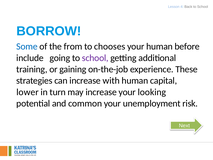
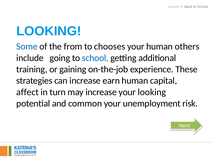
BORROW: BORROW -> LOOKING (49, 31)
before: before -> others (187, 46)
school colour: purple -> blue (95, 58)
with: with -> earn (111, 81)
lower: lower -> affect (28, 92)
